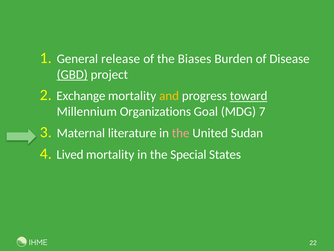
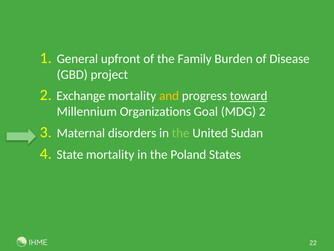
release: release -> upfront (121, 59)
Biases: Biases -> Family (195, 59)
GBD underline: present -> none (72, 74)
MDG 7: 7 -> 2 (262, 111)
literature: literature -> disorders (132, 133)
the colour: pink -> light green (181, 133)
Lived: Lived -> State (70, 154)
Special: Special -> Poland (188, 154)
